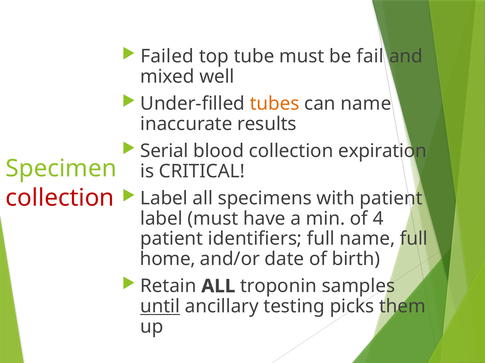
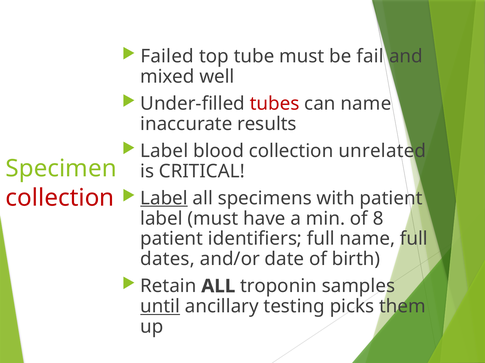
tubes colour: orange -> red (275, 104)
Serial: Serial -> Label (164, 151)
expiration: expiration -> unrelated (382, 151)
Label underline: none -> present (164, 199)
4: 4 -> 8 (378, 219)
home: home -> dates (168, 260)
